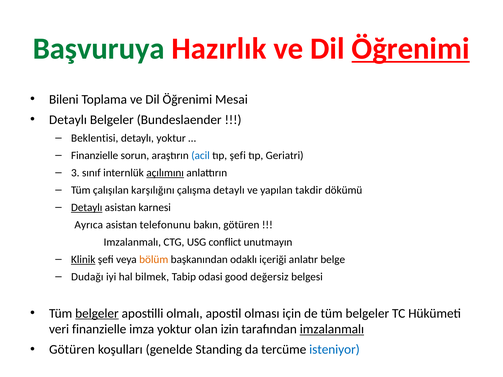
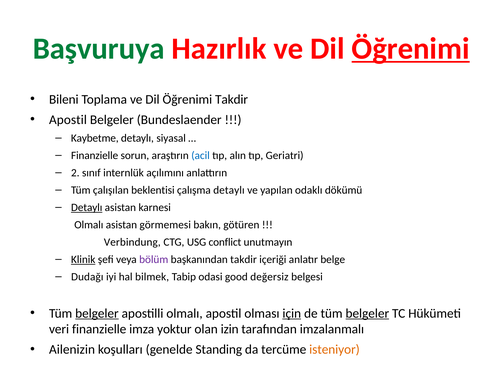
Öğrenimi Mesai: Mesai -> Takdir (232, 99)
Detaylı: Detaylı -> Apostil (68, 120)
Beklentisi: Beklentisi -> Kaybetme (95, 138)
detaylı yoktur: yoktur -> siyasal (171, 138)
tıp şefi: şefi -> alın (238, 156)
3: 3 -> 2 (75, 173)
açılımını underline: present -> none (165, 173)
karşılığını: karşılığını -> beklentisi (153, 190)
takdir: takdir -> odaklı (309, 190)
Ayrıca: Ayrıca -> Olmalı (89, 225)
telefonunu: telefonunu -> görmemesi (165, 225)
Imzalanmalı: Imzalanmalı -> Verbindung (132, 242)
bölüm colour: orange -> purple (154, 260)
başkanından odaklı: odaklı -> takdir (244, 260)
için underline: none -> present (292, 314)
belgeler underline: none -> present (367, 314)
imzalanmalı underline: present -> none (332, 329)
Götüren: Götüren -> Ailenizin (72, 350)
isteniyor colour: blue -> orange (334, 350)
